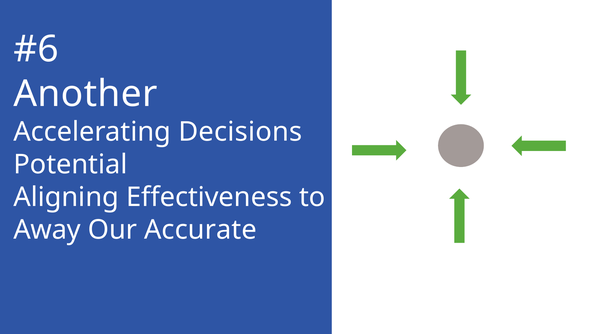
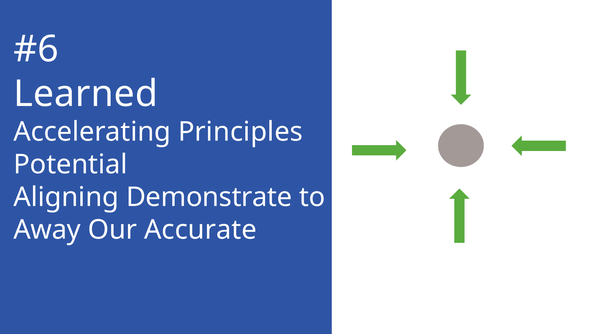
Another: Another -> Learned (86, 94)
Decisions: Decisions -> Principles (240, 132)
Effectiveness: Effectiveness -> Demonstrate (209, 197)
